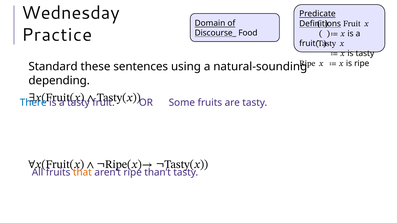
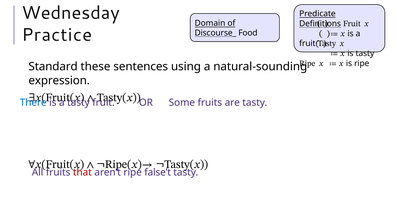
depending: depending -> expression (59, 81)
that colour: orange -> red (82, 172)
than’t: than’t -> false’t (158, 172)
